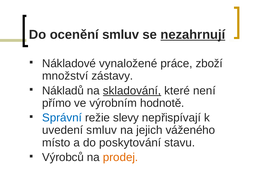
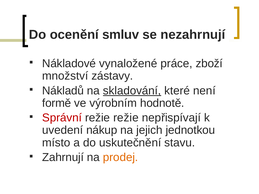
nezahrnují underline: present -> none (193, 35)
přímo: přímo -> formě (57, 103)
Správní colour: blue -> red (62, 118)
režie slevy: slevy -> režie (126, 118)
uvedení smluv: smluv -> nákup (102, 130)
váženého: váženého -> jednotkou (190, 130)
poskytování: poskytování -> uskutečnění (130, 143)
Výrobců: Výrobců -> Zahrnují (63, 158)
